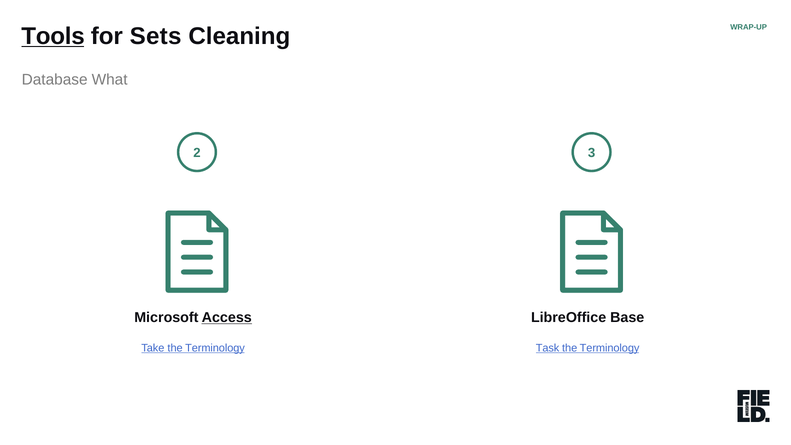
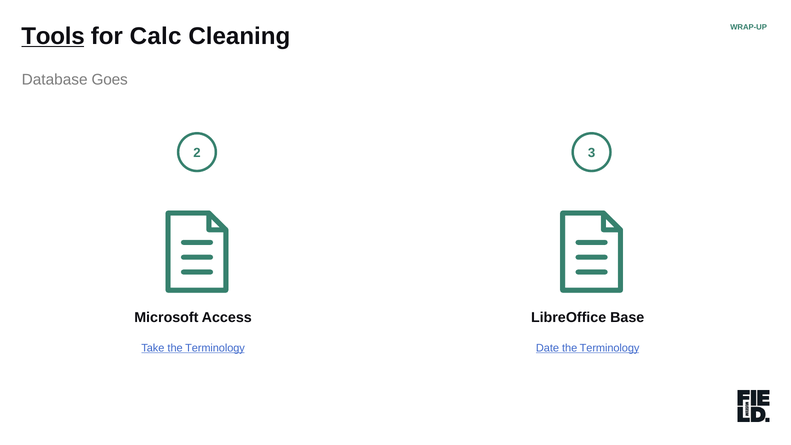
Sets: Sets -> Calc (156, 36)
What: What -> Goes (110, 80)
Access underline: present -> none (227, 318)
Task: Task -> Date (548, 348)
